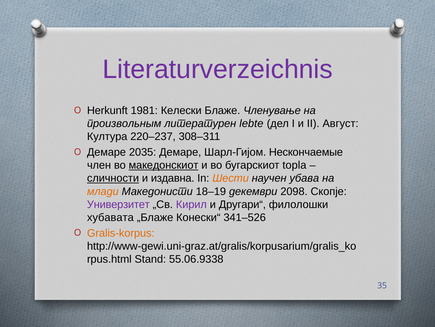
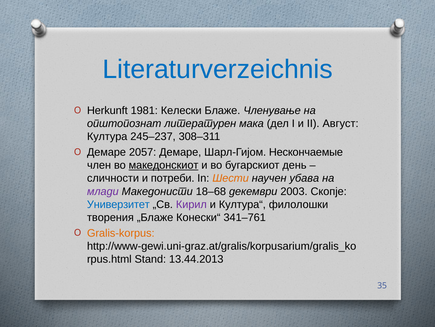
Literaturverzeichnis colour: purple -> blue (218, 69)
произвольным: произвольным -> општопознат (124, 123)
lebte: lebte -> мака (251, 123)
220–237: 220–237 -> 245–237 (153, 136)
2035: 2035 -> 2057 (143, 152)
topla: topla -> день (295, 165)
сличности underline: present -> none (113, 178)
издавна: издавна -> потреби (173, 178)
млади colour: orange -> purple (103, 191)
18–19: 18–19 -> 18–68 (211, 191)
2098: 2098 -> 2003 (294, 191)
Универзитет colour: purple -> blue (118, 204)
Другари“: Другари“ -> Култура“ (242, 204)
хубавата: хубавата -> творения (110, 217)
341–526: 341–526 -> 341–761 (245, 217)
55.06.9338: 55.06.9338 -> 13.44.2013 (196, 259)
